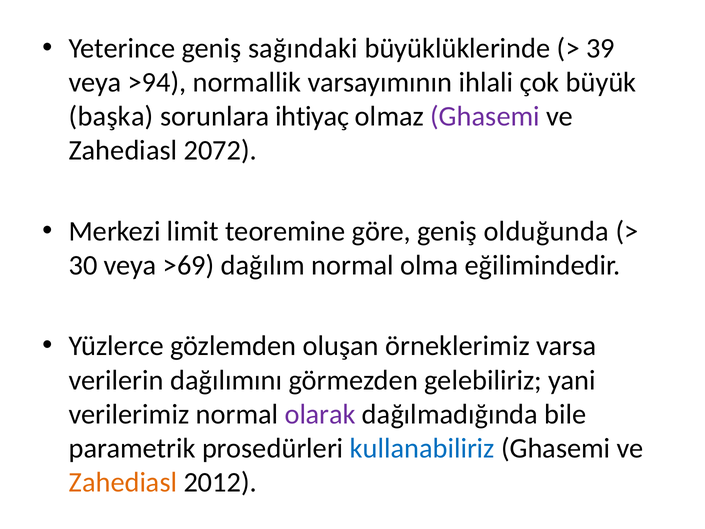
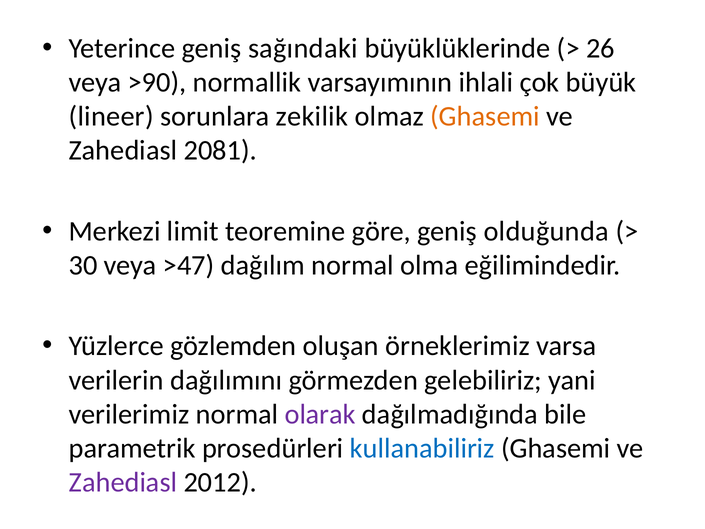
39: 39 -> 26 (600, 48)
>94: >94 -> >90 (157, 82)
başka: başka -> lineer (111, 116)
ihtiyaç: ihtiyaç -> zekilik (312, 116)
Ghasemi colour: purple -> orange (485, 116)
2072: 2072 -> 2081 (220, 150)
>69: >69 -> >47 (189, 265)
Zahediasl colour: orange -> purple (123, 482)
